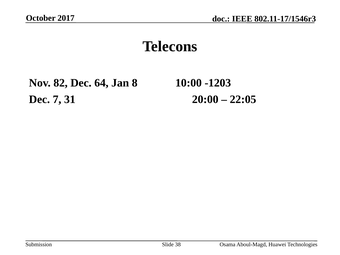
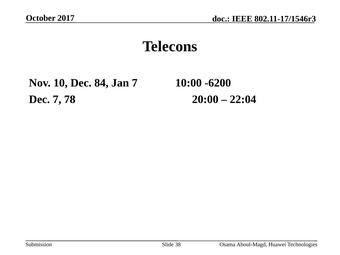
82: 82 -> 10 (61, 83)
64: 64 -> 84 (101, 83)
Jan 8: 8 -> 7 (135, 83)
-1203: -1203 -> -6200 (218, 83)
31: 31 -> 78 (70, 99)
22:05: 22:05 -> 22:04 (243, 99)
